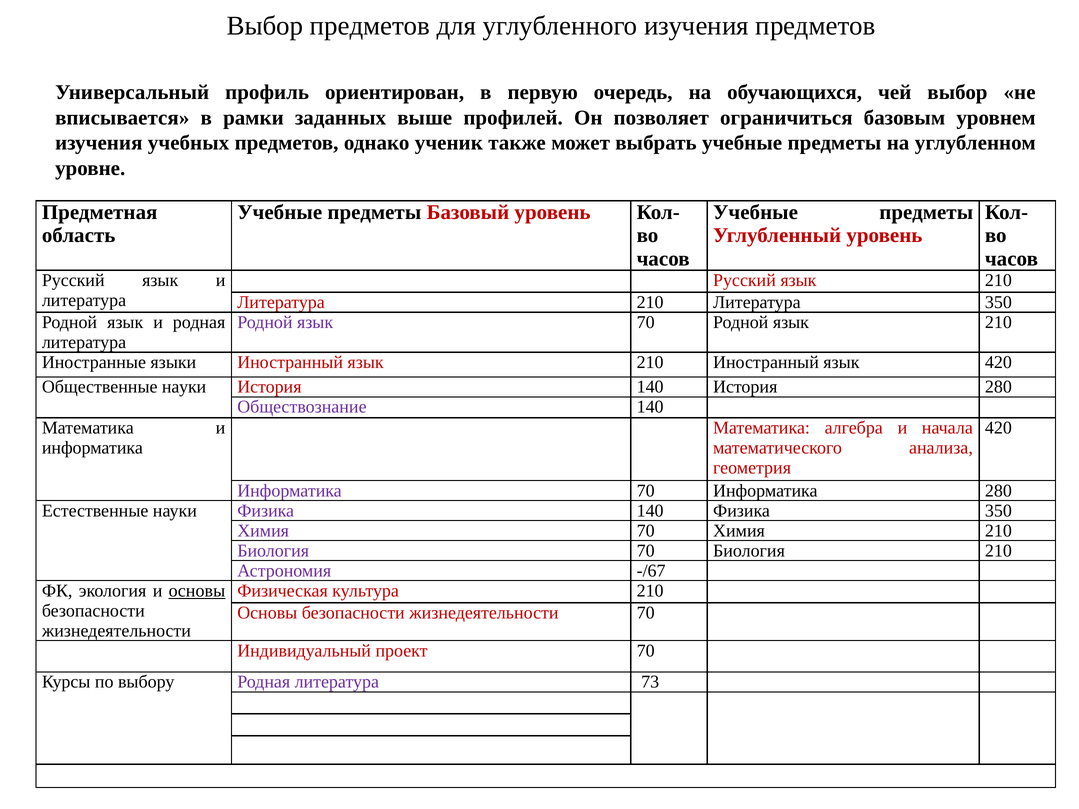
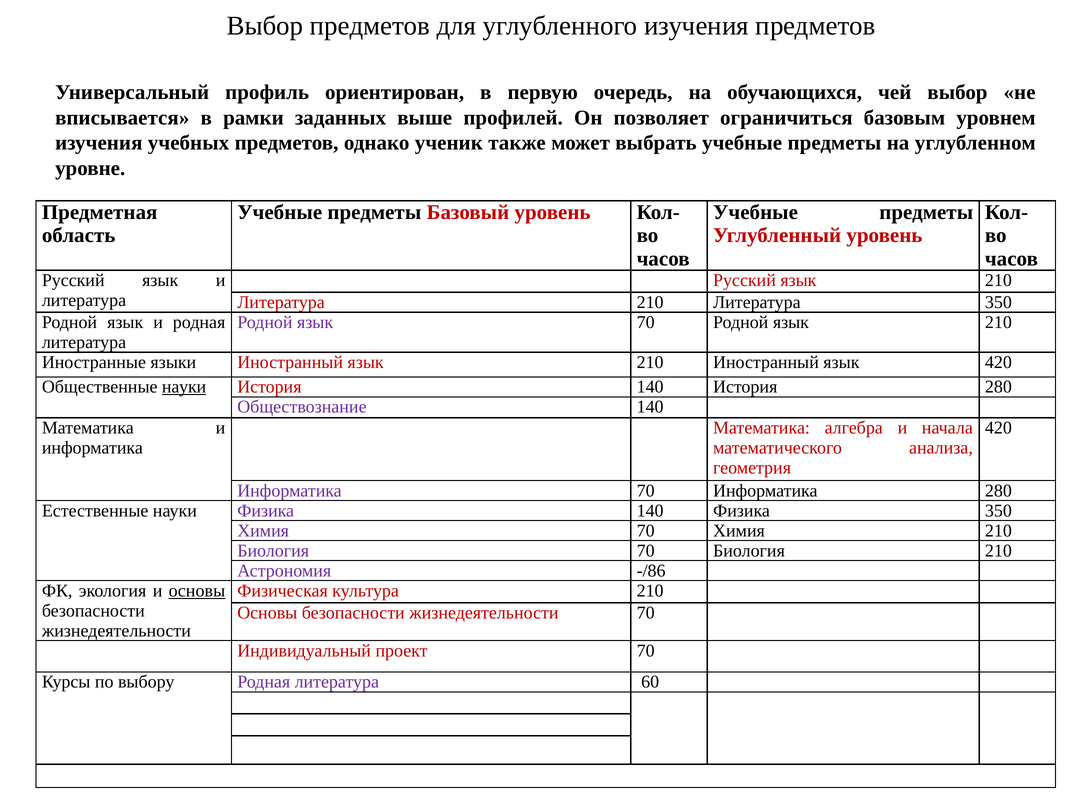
науки underline: none -> present (184, 387)
-/67: -/67 -> -/86 (651, 571)
73: 73 -> 60 (650, 682)
